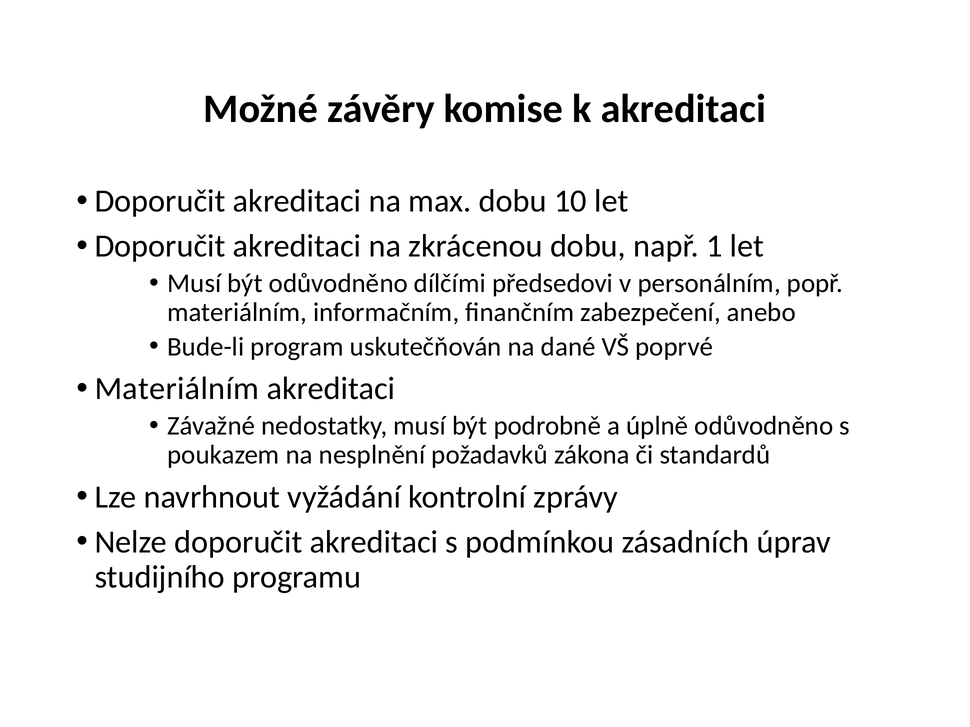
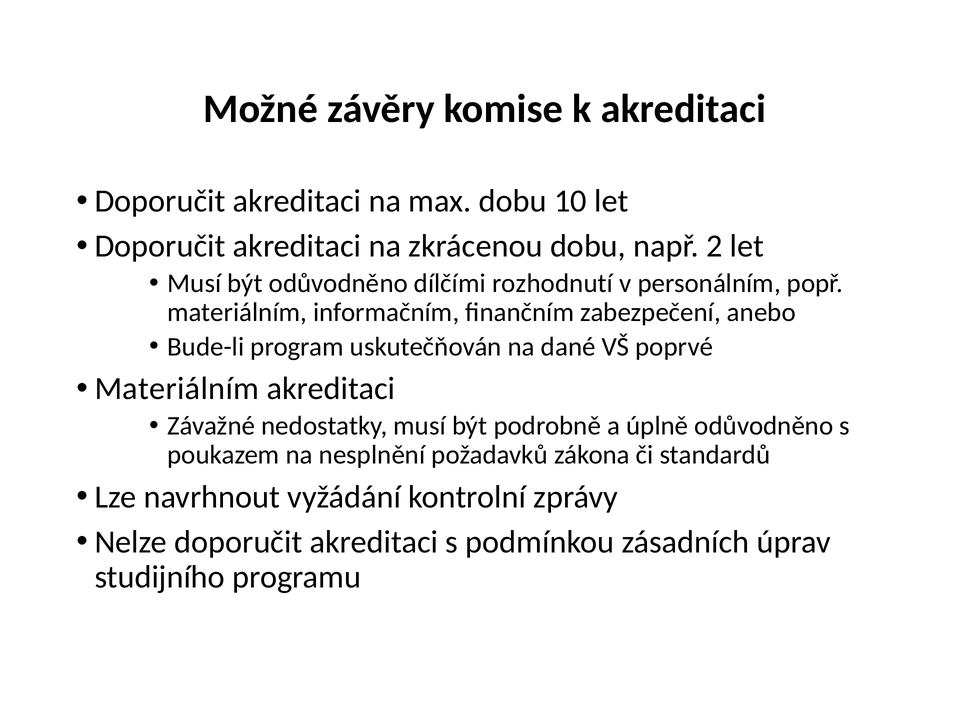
1: 1 -> 2 (714, 246)
předsedovi: předsedovi -> rozhodnutí (553, 284)
